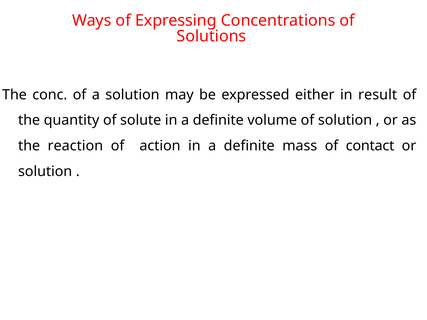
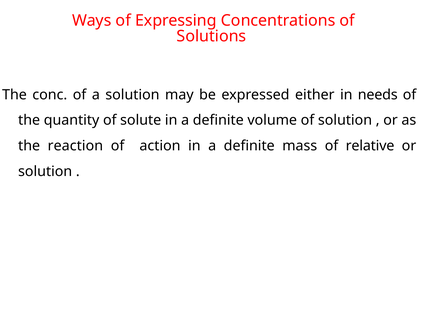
result: result -> needs (378, 95)
contact: contact -> relative (370, 146)
